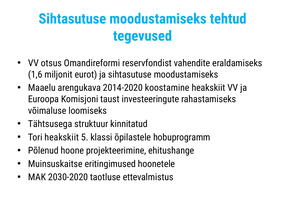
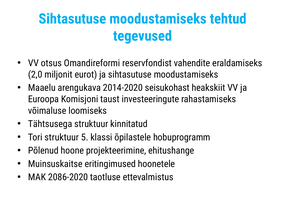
1,6: 1,6 -> 2,0 (35, 74)
koostamine: koostamine -> seisukohast (167, 88)
Tori heakskiit: heakskiit -> struktuur (62, 137)
2030-2020: 2030-2020 -> 2086-2020 (68, 177)
